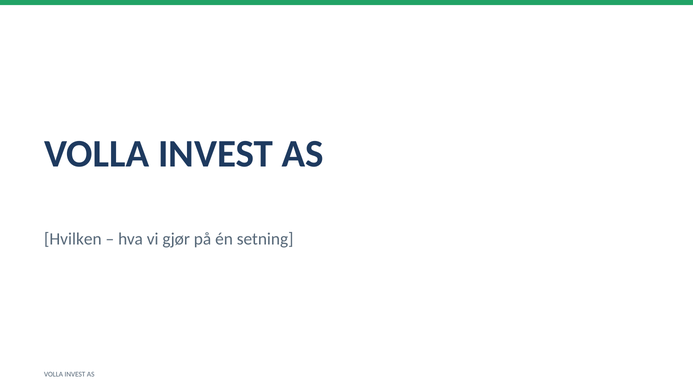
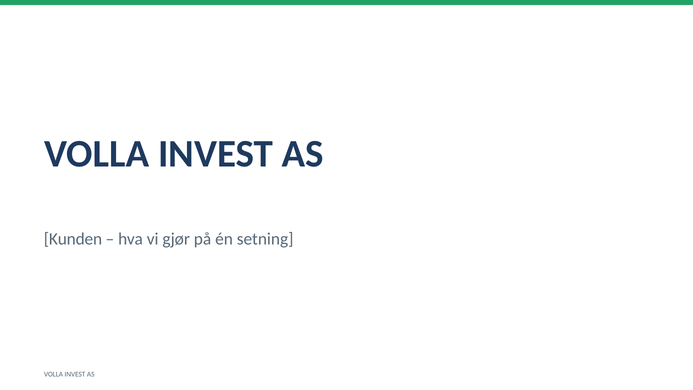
Hvilken: Hvilken -> Kunden (73, 239)
